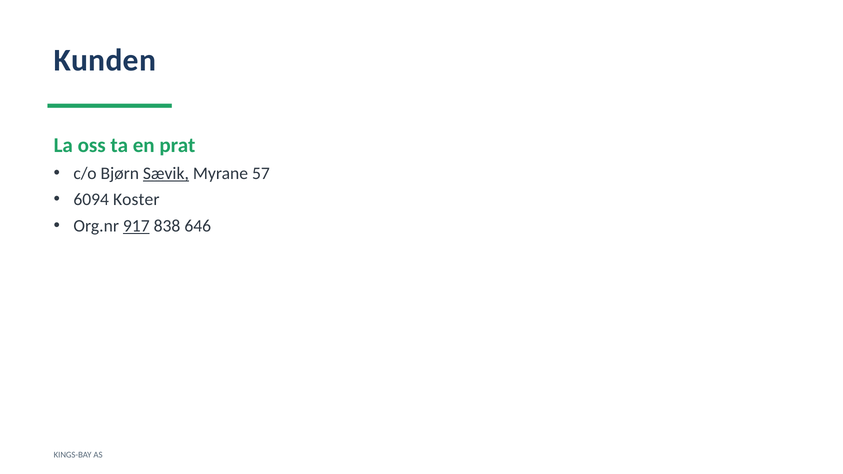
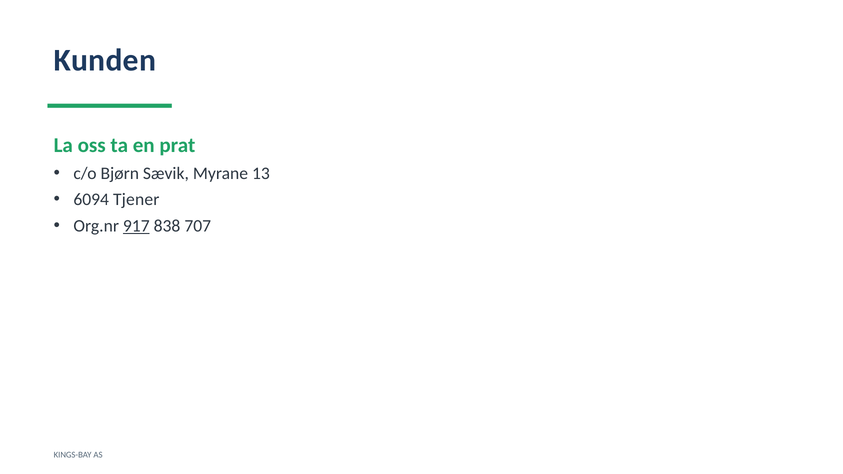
Sævik underline: present -> none (166, 173)
57: 57 -> 13 (261, 173)
Koster: Koster -> Tjener (136, 200)
646: 646 -> 707 (198, 226)
